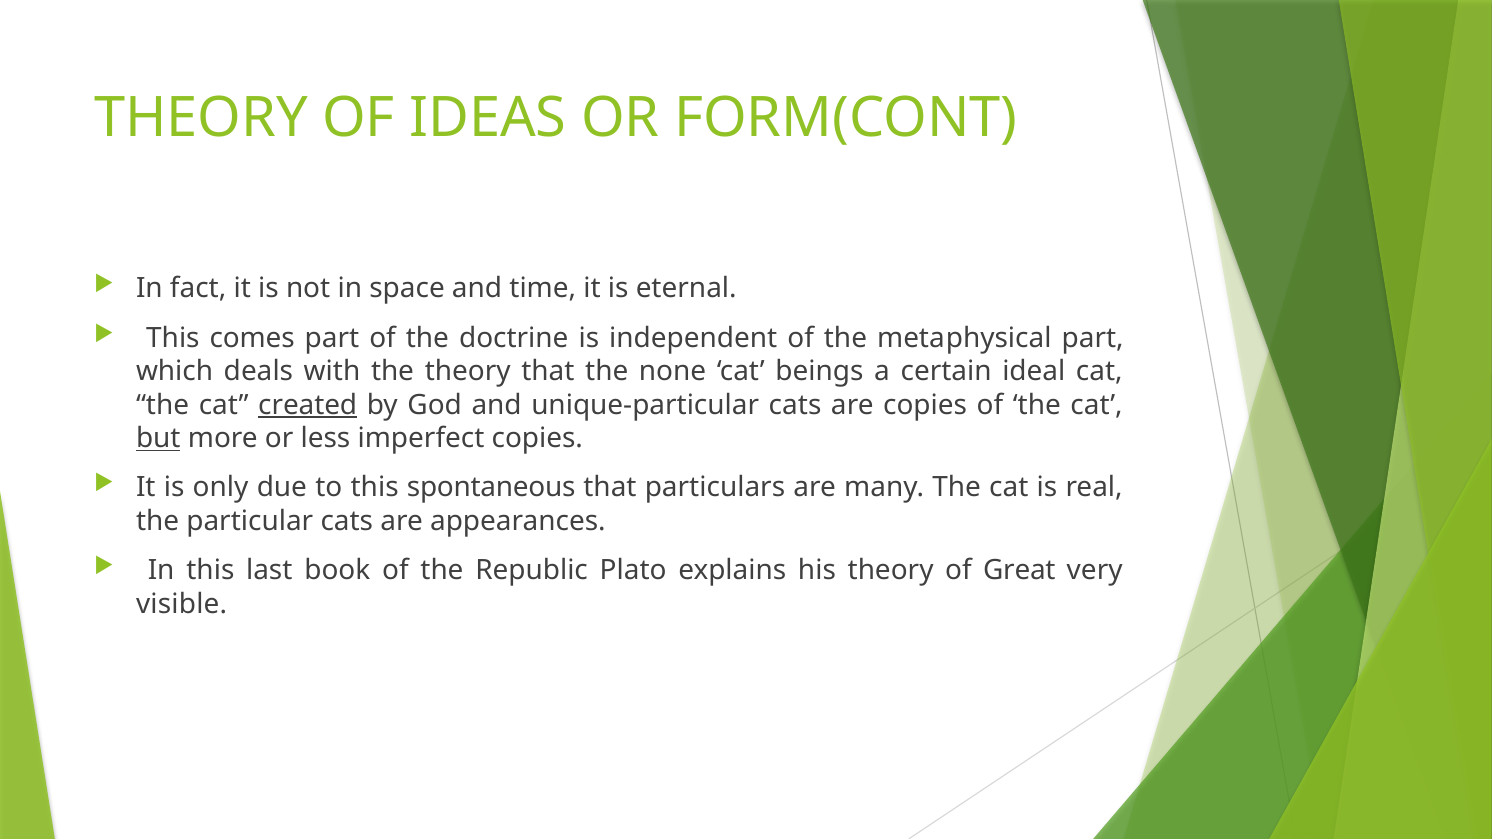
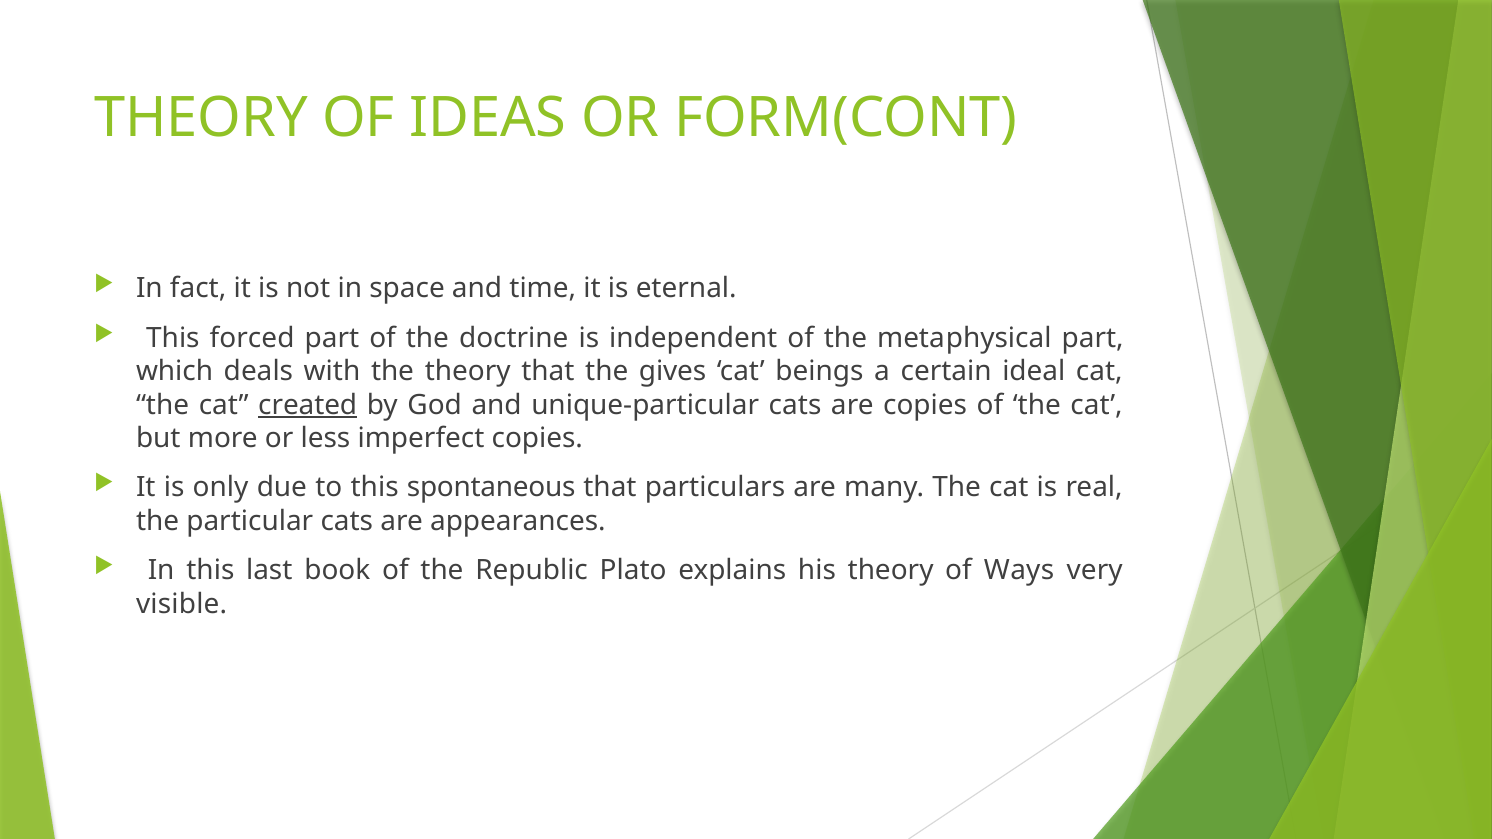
comes: comes -> forced (252, 338)
none: none -> gives (673, 371)
but underline: present -> none (158, 439)
Great: Great -> Ways (1019, 570)
